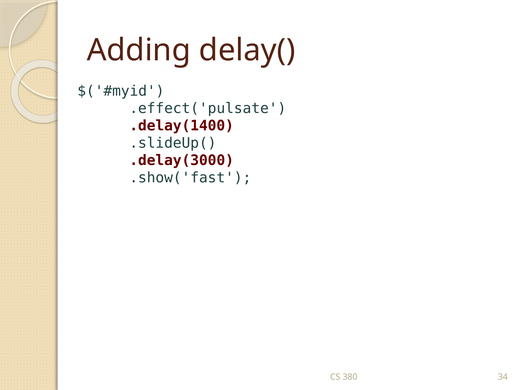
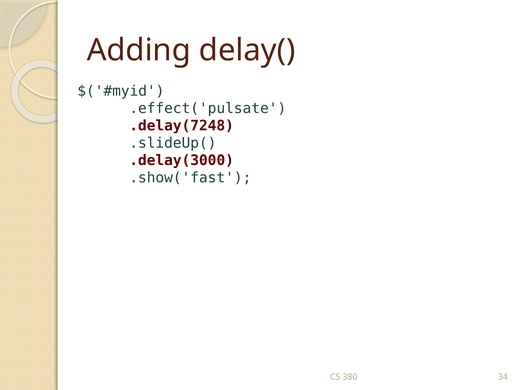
.delay(1400: .delay(1400 -> .delay(7248 (182, 126)
